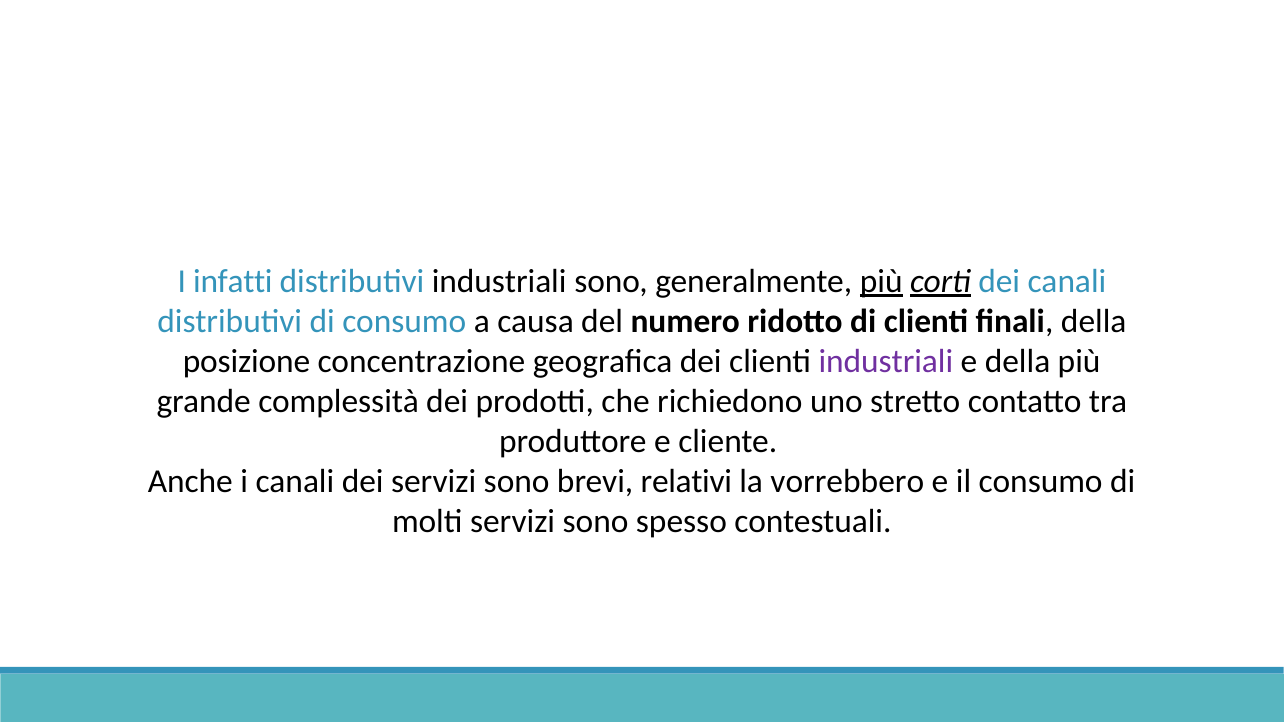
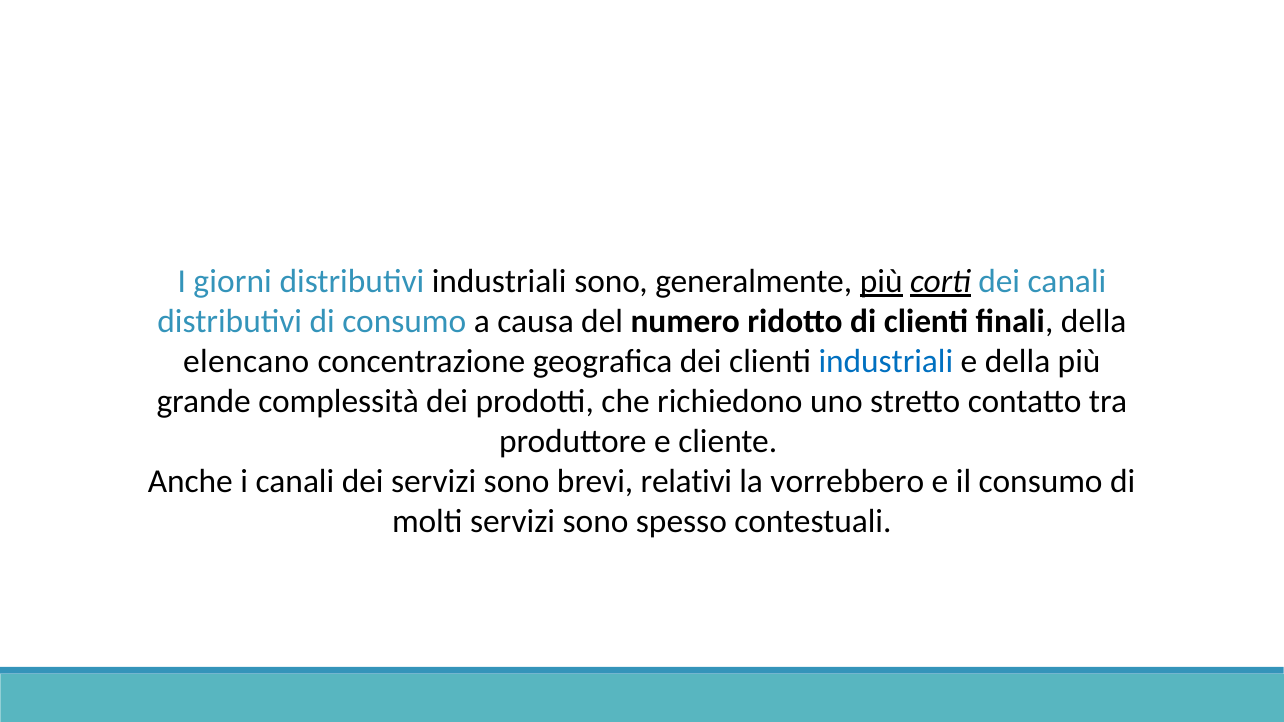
infatti: infatti -> giorni (233, 281)
posizione: posizione -> elencano (246, 361)
industriali colour: purple -> blue (886, 361)
